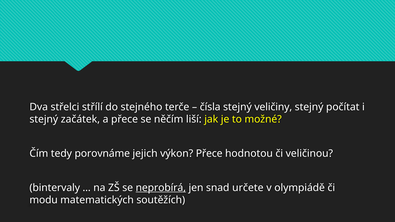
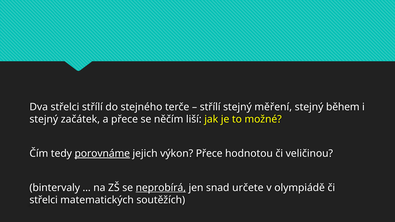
čísla: čísla -> střílí (210, 107)
veličiny: veličiny -> měření (273, 107)
počítat: počítat -> během (343, 107)
porovnáme underline: none -> present (102, 154)
modu: modu -> střelci (44, 200)
